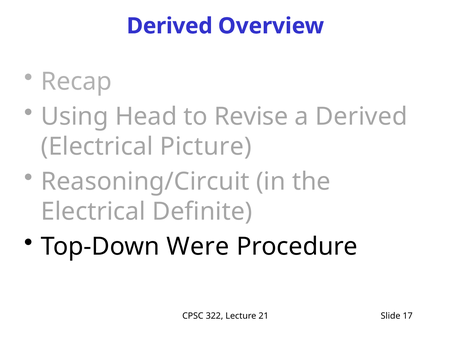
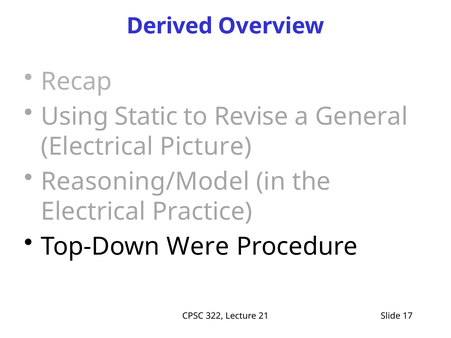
Head: Head -> Static (146, 117)
a Derived: Derived -> General (361, 117)
Reasoning/Circuit: Reasoning/Circuit -> Reasoning/Model (145, 182)
Definite: Definite -> Practice (202, 212)
